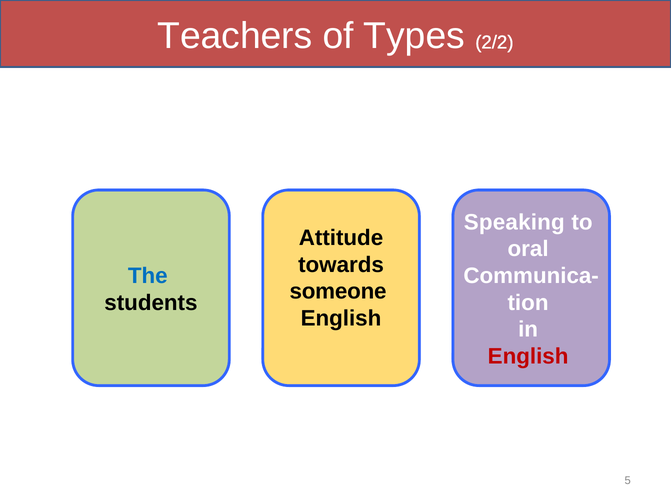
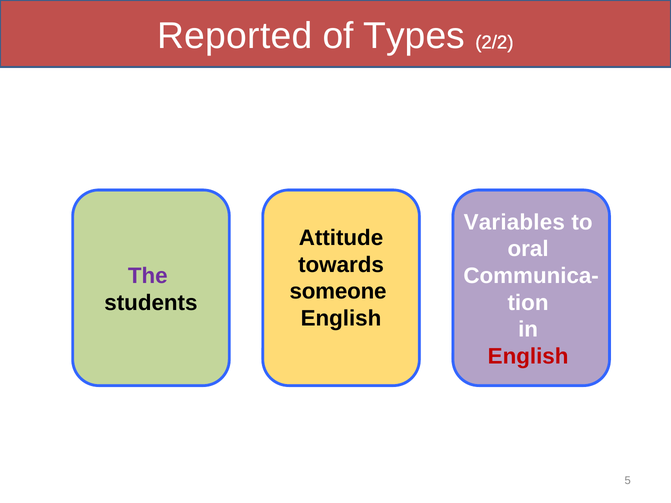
Teachers: Teachers -> Reported (235, 36)
Speaking: Speaking -> Variables (514, 222)
The colour: blue -> purple (148, 276)
